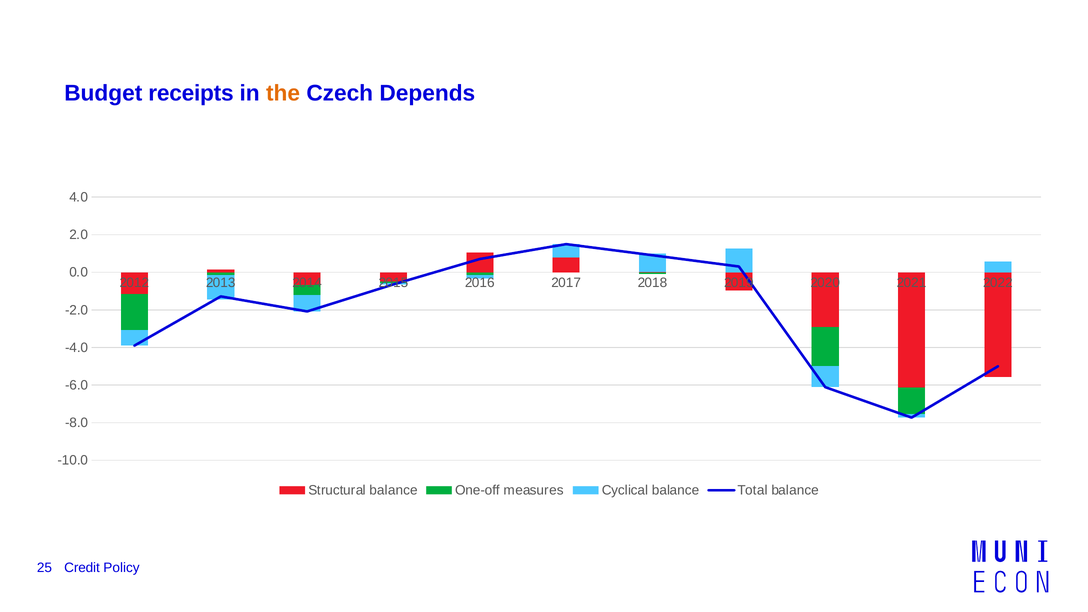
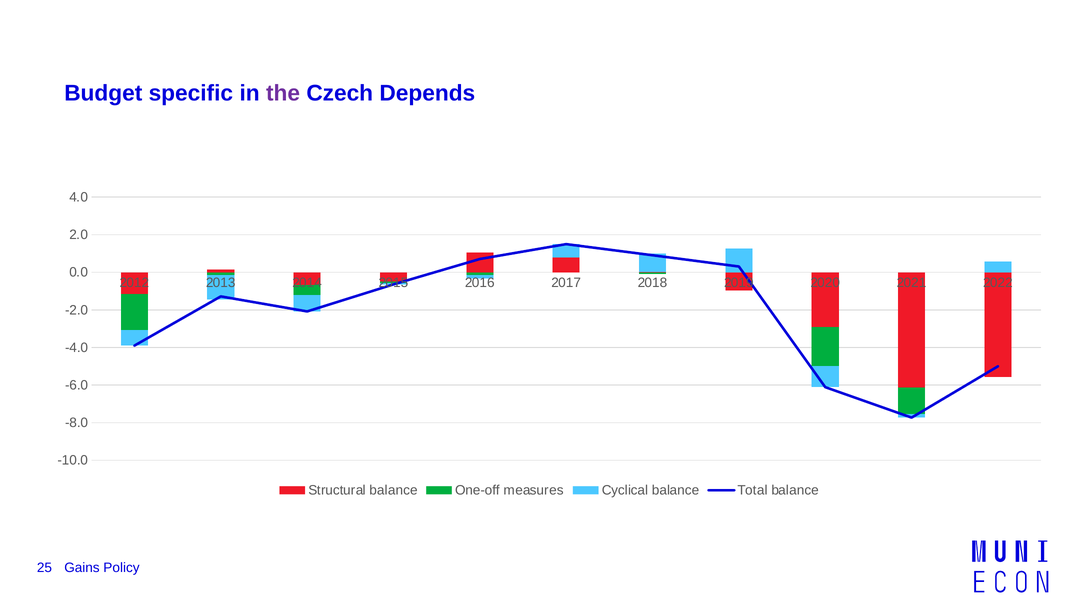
receipts: receipts -> specific (191, 93)
the colour: orange -> purple (283, 93)
Credit: Credit -> Gains (82, 568)
